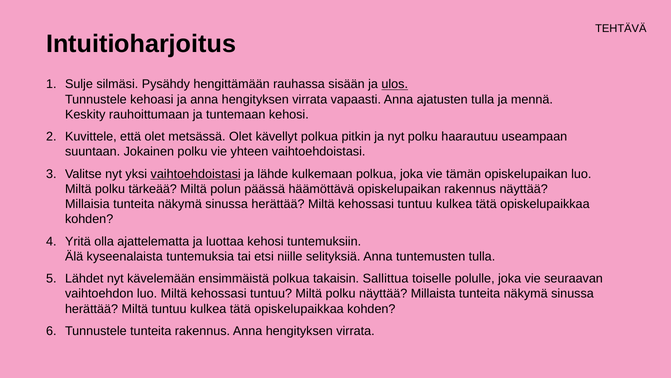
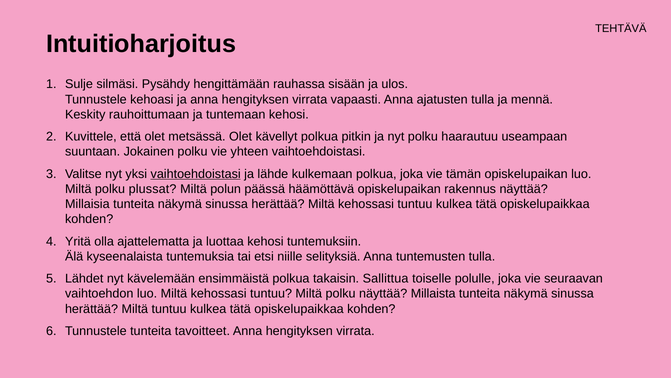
ulos underline: present -> none (395, 84)
tärkeää: tärkeää -> plussat (153, 189)
tunteita rakennus: rakennus -> tavoitteet (202, 331)
